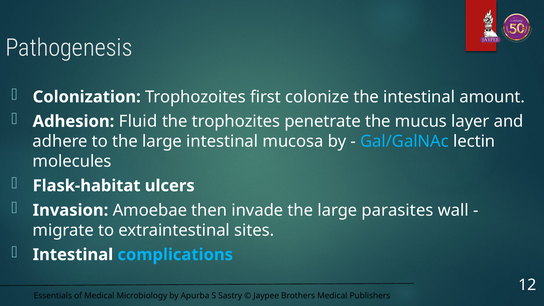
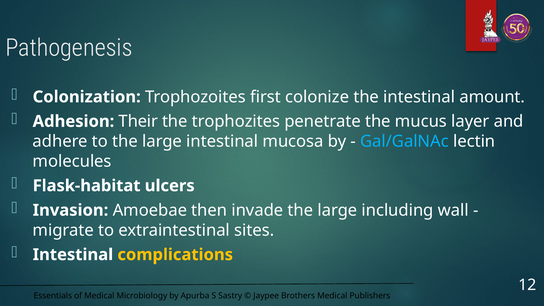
Fluid: Fluid -> Their (138, 121)
parasites: parasites -> including (398, 210)
complications colour: light blue -> yellow (175, 255)
